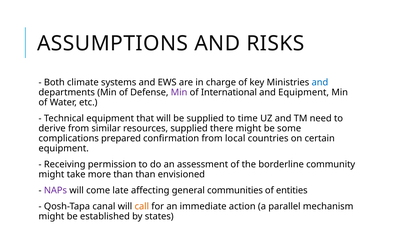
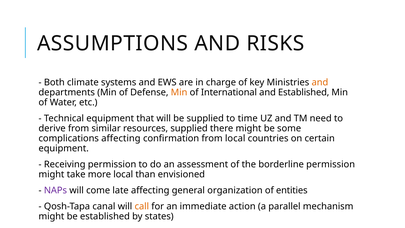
and colour: blue -> orange (320, 82)
Min colour: purple -> orange (179, 92)
and Equipment: Equipment -> Established (304, 92)
complications prepared: prepared -> affecting (121, 138)
borderline community: community -> permission (331, 164)
more than: than -> local (123, 174)
communities: communities -> organization (235, 190)
